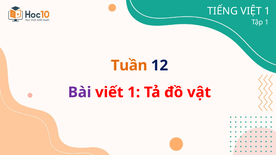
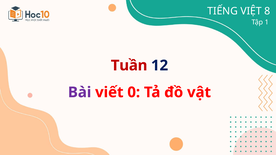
VIỆT 1: 1 -> 8 (267, 11)
Tuần colour: orange -> red (129, 66)
viết 1: 1 -> 0 (134, 92)
